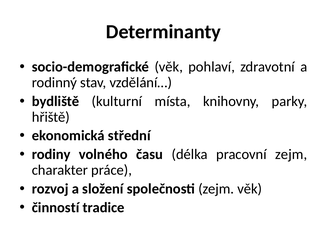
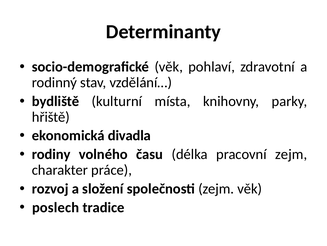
střední: střední -> divadla (129, 135)
činností: činností -> poslech (56, 207)
